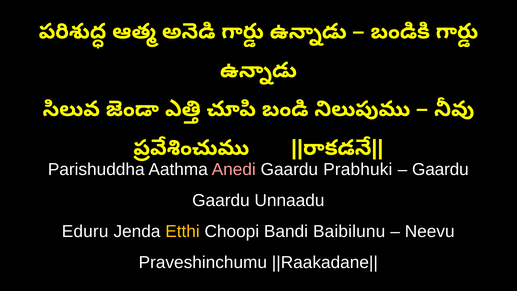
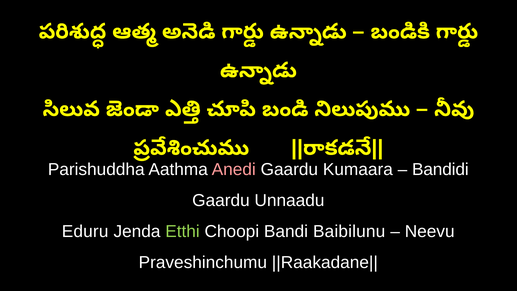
Prabhuki: Prabhuki -> Kumaara (358, 169)
Gaardu: Gaardu -> Bandidi (440, 169)
Etthi colour: yellow -> light green (183, 231)
